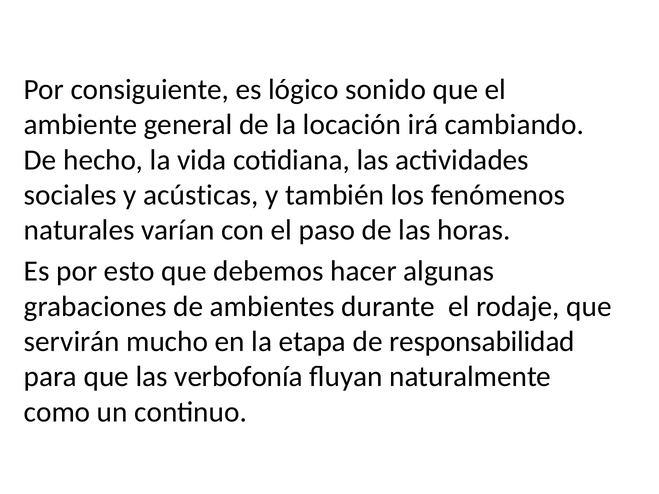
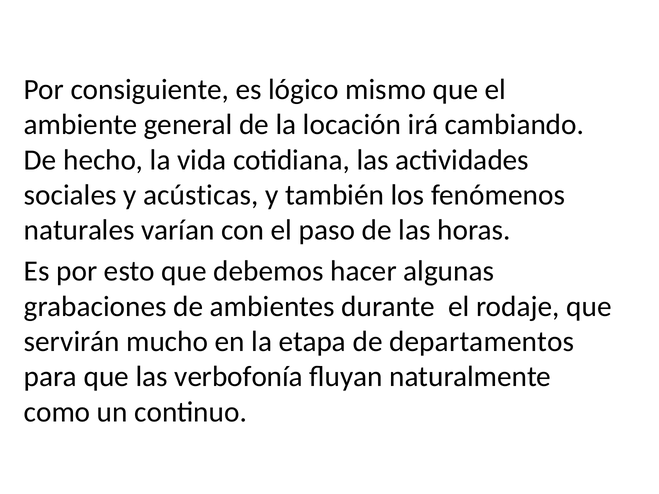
sonido: sonido -> mismo (386, 90)
responsabilidad: responsabilidad -> departamentos (482, 342)
